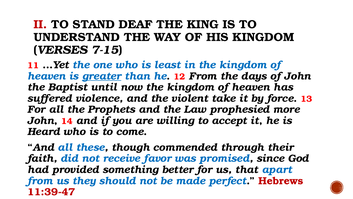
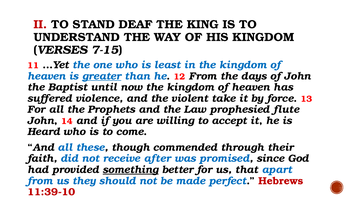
more: more -> flute (286, 109)
favor: favor -> after (157, 158)
something underline: none -> present (131, 169)
11:39-47: 11:39-47 -> 11:39-10 (51, 192)
